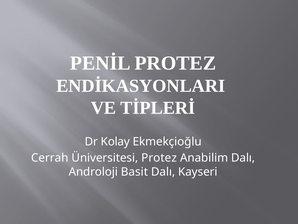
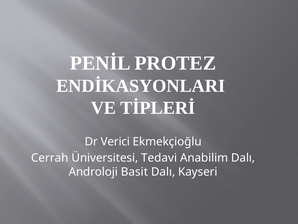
Kolay: Kolay -> Verici (115, 141)
Üniversitesi Protez: Protez -> Tedavi (159, 158)
